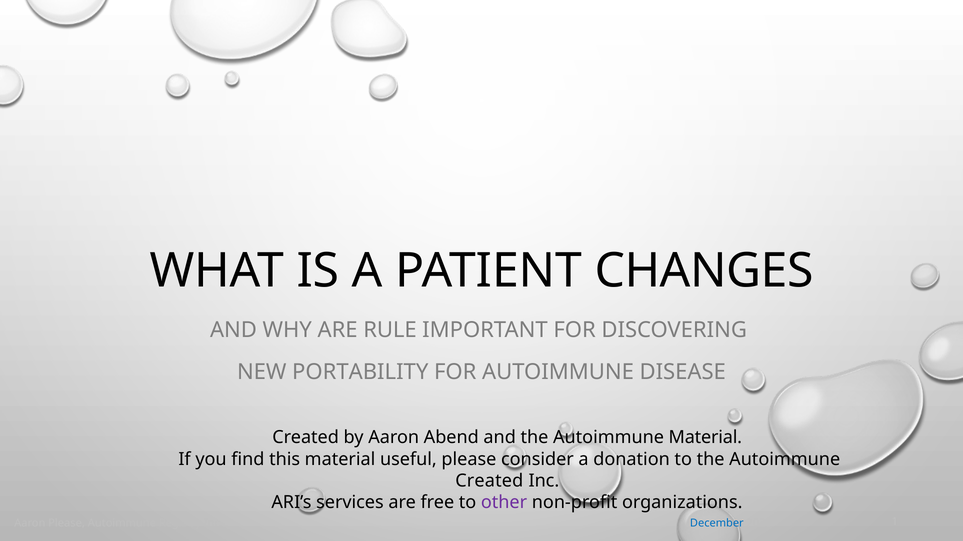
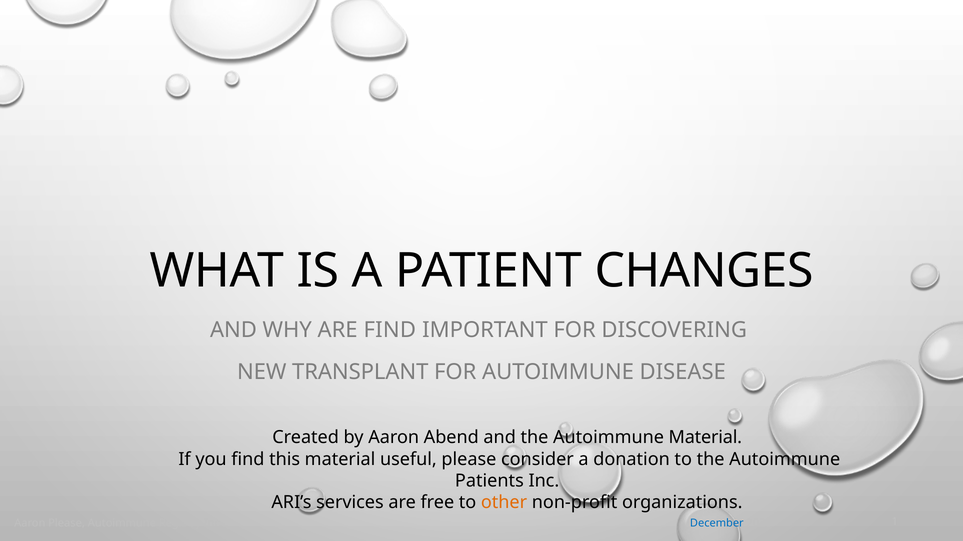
ARE RULE: RULE -> FIND (390, 331)
PORTABILITY: PORTABILITY -> TRANSPLANT (360, 372)
Created: Created -> Patients (489, 481)
other colour: purple -> orange (504, 503)
